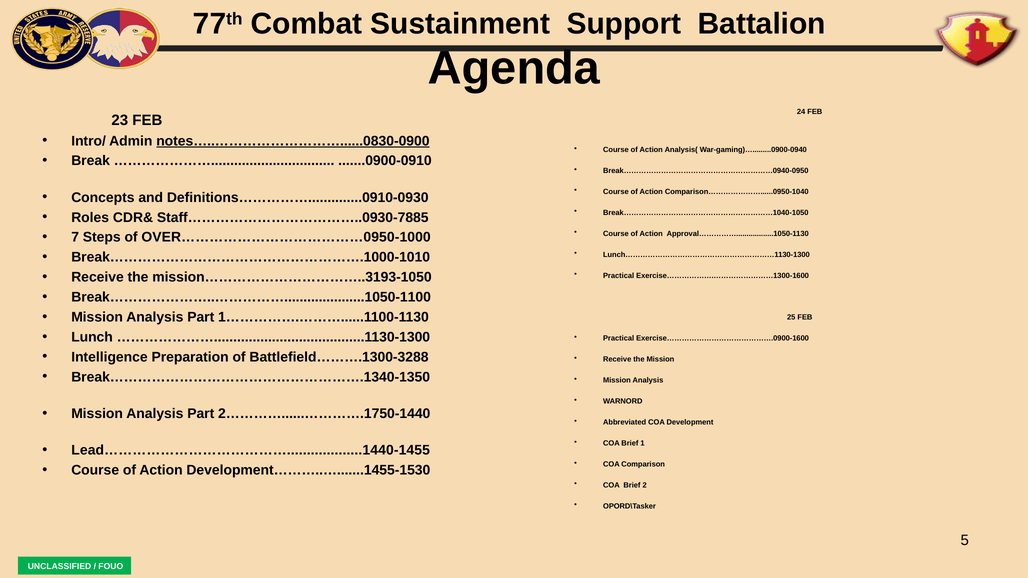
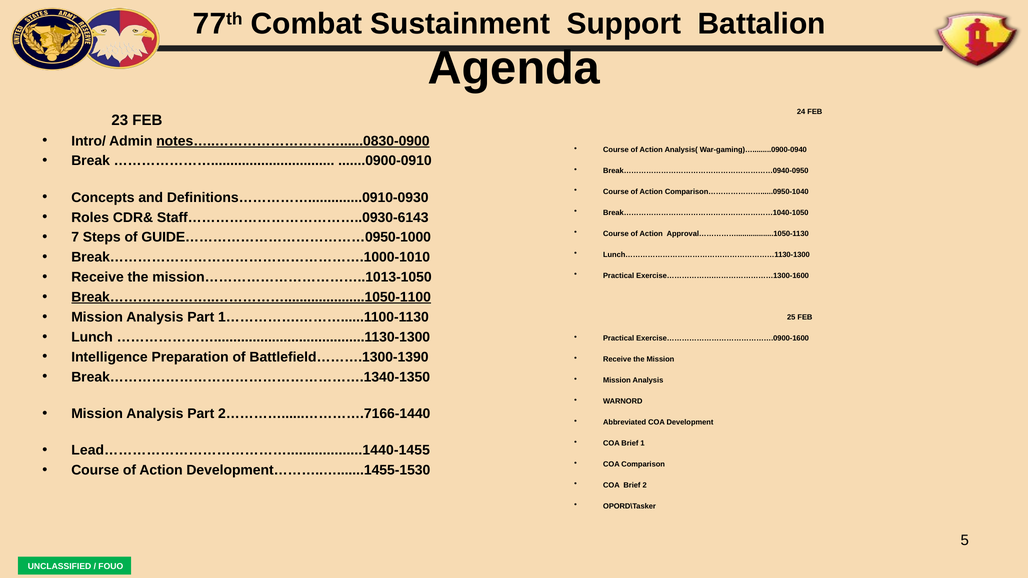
Staff………………………………..0930-7885: Staff………………………………..0930-7885 -> Staff………………………………..0930-6143 (293, 218)
OVER…………………………………0950-1000: OVER…………………………………0950-1000 -> GUIDE…………………………………0950-1000 (286, 237)
mission……………………………..3193-1050: mission……………………………..3193-1050 -> mission……………………………..1013-1050 (292, 277)
Break…………………..…………….....................1050-1100 underline: none -> present (251, 297)
Battlefield……….1300-3288: Battlefield……….1300-3288 -> Battlefield……….1300-1390 (339, 357)
2…………......………….1750-1440: 2…………......………….1750-1440 -> 2…………......………….7166-1440 (324, 414)
